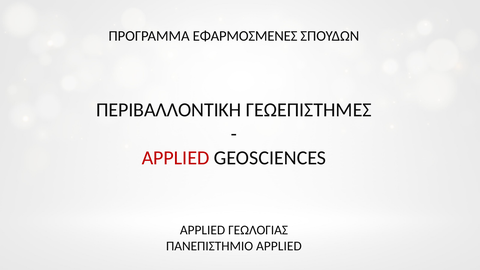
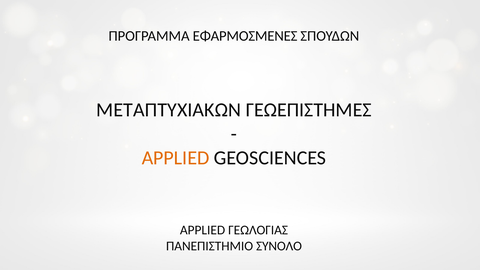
ΠΕΡΙΒΑΛΛΟΝΤΙΚΗ: ΠΕΡΙΒΑΛΛΟΝΤΙΚΗ -> ΜΕΤΑΠΤΥΧΙΑΚΩΝ (169, 110)
APPLIED colour: red -> orange (176, 158)
ΠΑΝΕΠΙΣΤΗΜΙΟ APPLIED: APPLIED -> ΣΥΝΟΛΟ (279, 246)
